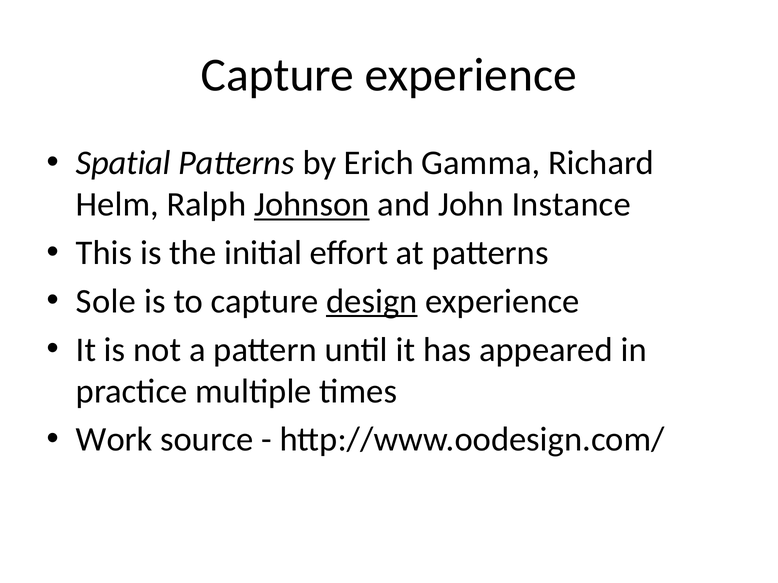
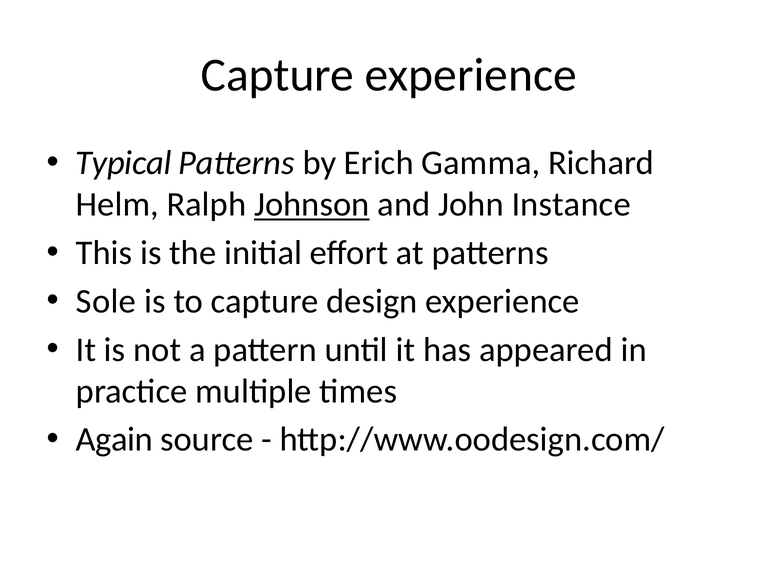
Spatial: Spatial -> Typical (123, 163)
design underline: present -> none (372, 302)
Work: Work -> Again (114, 440)
